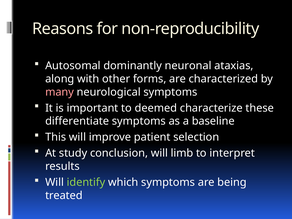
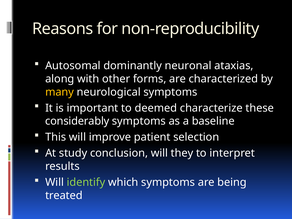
many colour: pink -> yellow (60, 92)
differentiate: differentiate -> considerably (77, 121)
limb: limb -> they (182, 153)
